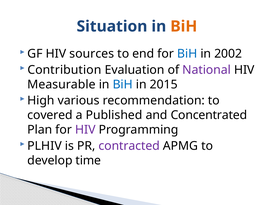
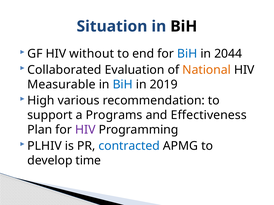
BiH colour: orange -> black (184, 26)
sources: sources -> without (92, 54)
2002: 2002 -> 2044 (228, 54)
Contribution: Contribution -> Collaborated (64, 70)
National colour: purple -> orange (207, 70)
2015: 2015 -> 2019 (164, 85)
covered: covered -> support (50, 115)
Published: Published -> Programs (114, 115)
Concentrated: Concentrated -> Effectiveness (209, 115)
contracted colour: purple -> blue (129, 146)
